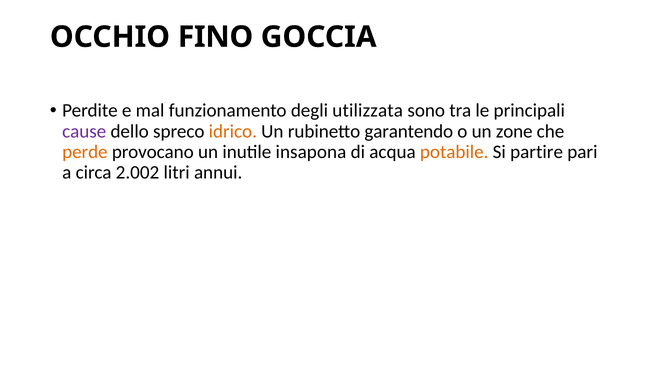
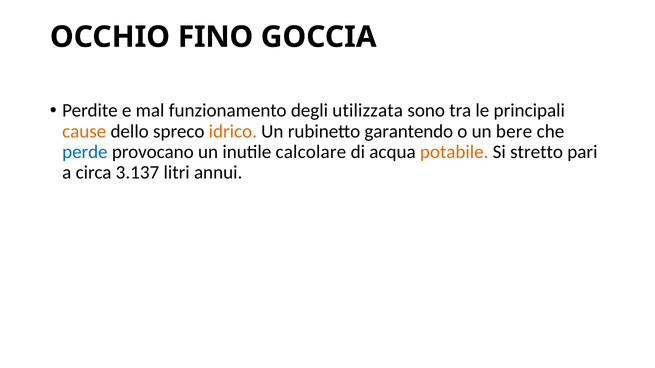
cause colour: purple -> orange (84, 131)
zone: zone -> bere (514, 131)
perde colour: orange -> blue (85, 152)
insapona: insapona -> calcolare (311, 152)
partire: partire -> stretto (537, 152)
2.002: 2.002 -> 3.137 (137, 173)
